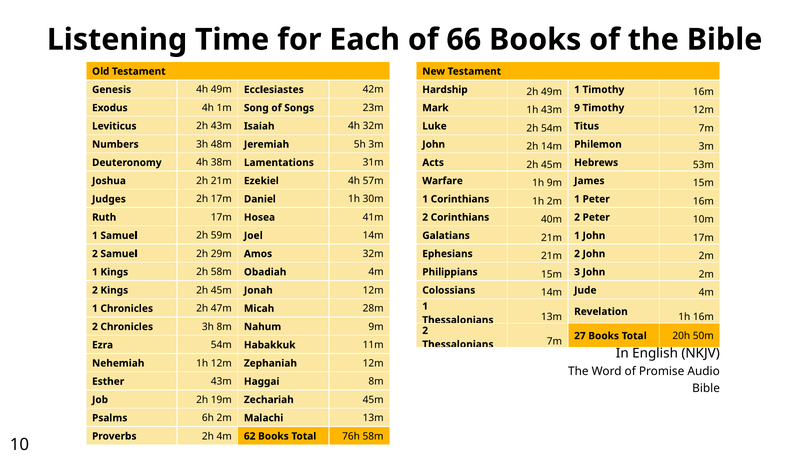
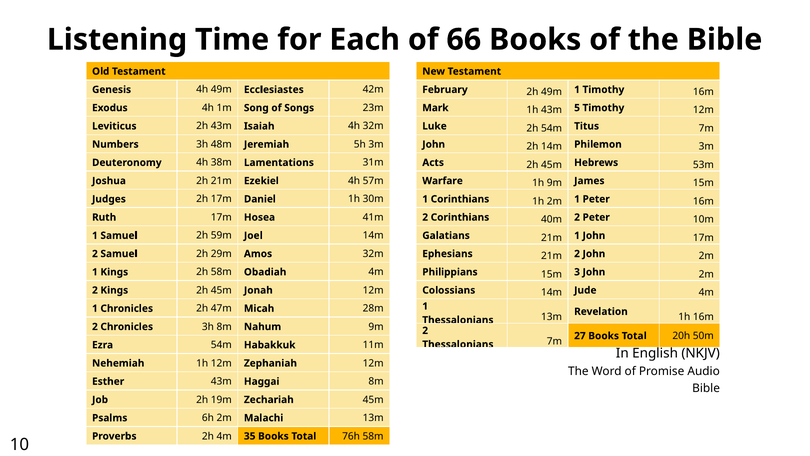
Hardship: Hardship -> February (445, 90)
9: 9 -> 5 (577, 108)
62: 62 -> 35 (250, 436)
